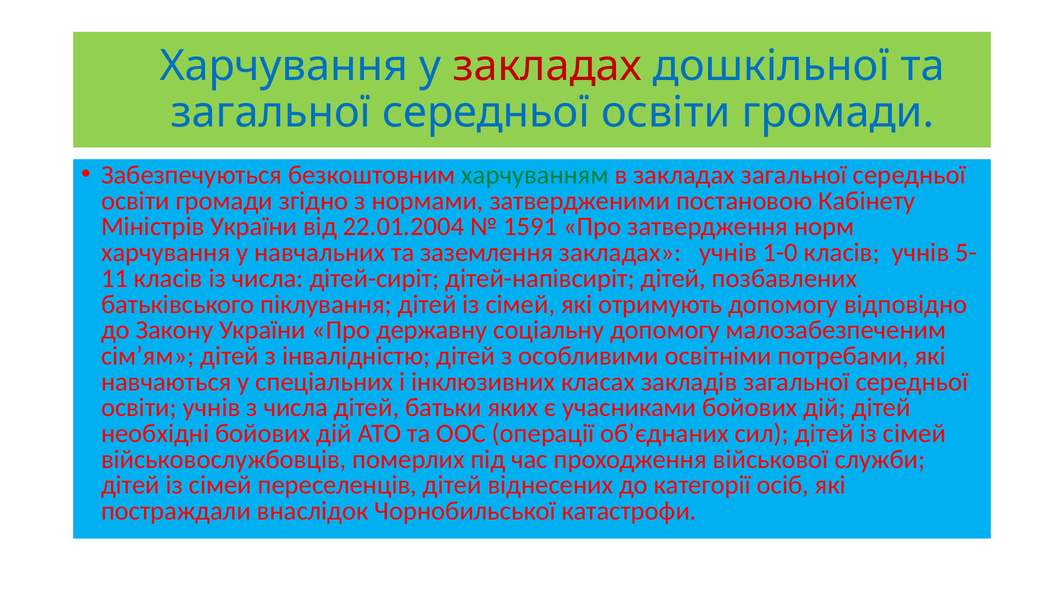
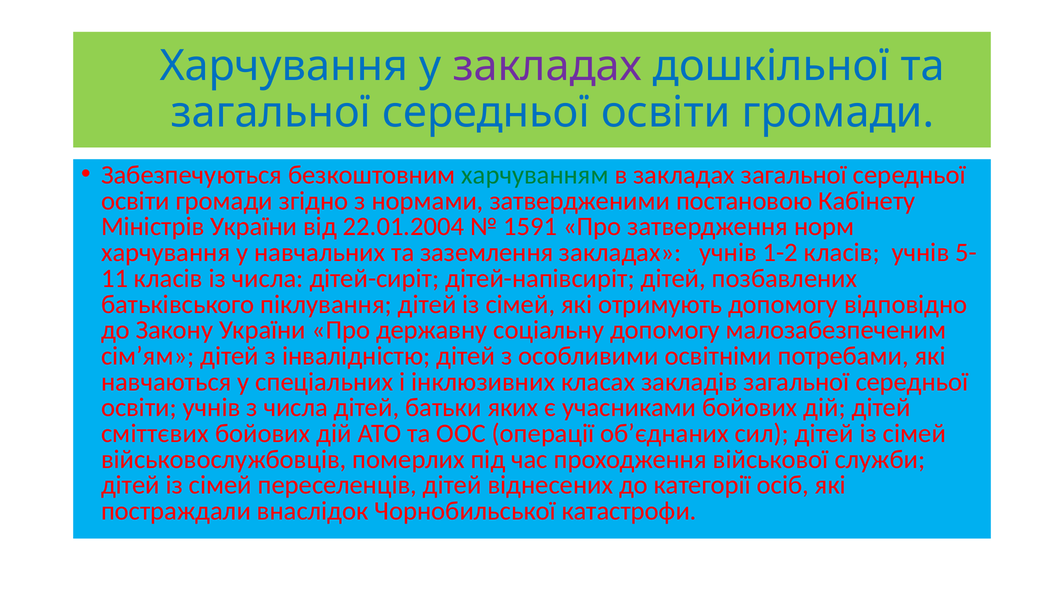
закладах colour: red -> purple (547, 66)
1-0: 1-0 -> 1-2 (780, 253)
необхідні: необхідні -> сміттєвих (155, 434)
